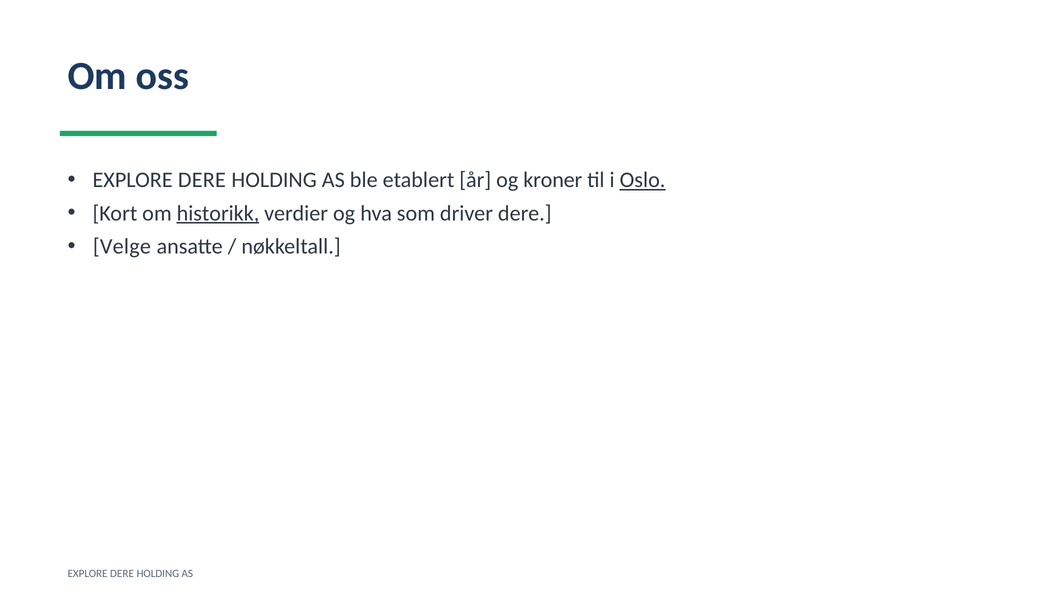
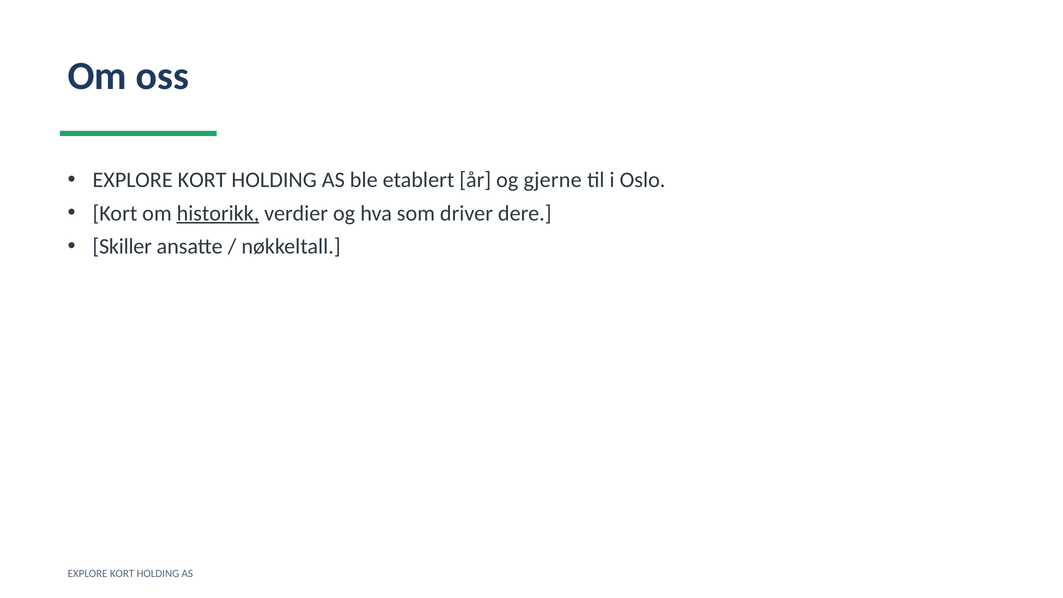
DERE: DERE -> KORT (202, 180)
kroner: kroner -> gjerne (553, 180)
Oslo underline: present -> none (643, 180)
Velge: Velge -> Skiller (122, 247)
DERE: DERE -> KORT (122, 574)
